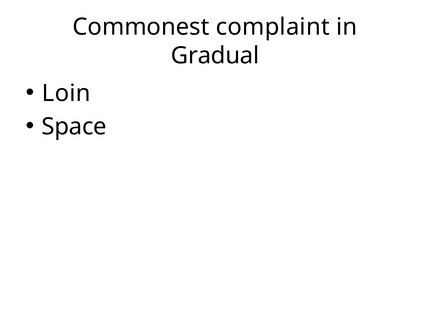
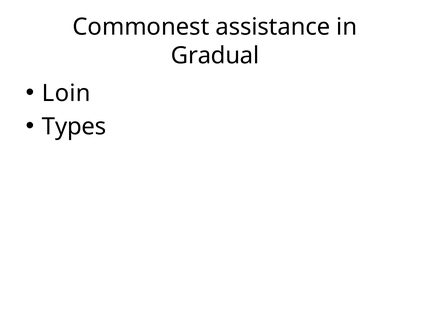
complaint: complaint -> assistance (273, 27)
Space: Space -> Types (74, 127)
